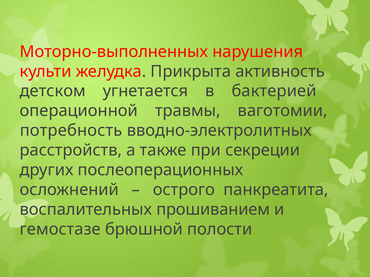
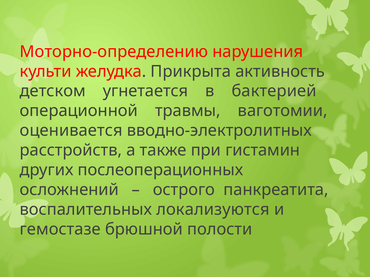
Моторно-выполненных: Моторно-выполненных -> Моторно-определению (114, 52)
потребность: потребность -> оценивается (71, 131)
секреции: секреции -> гистамин (263, 150)
прошиванием: прошиванием -> локализуются (213, 210)
